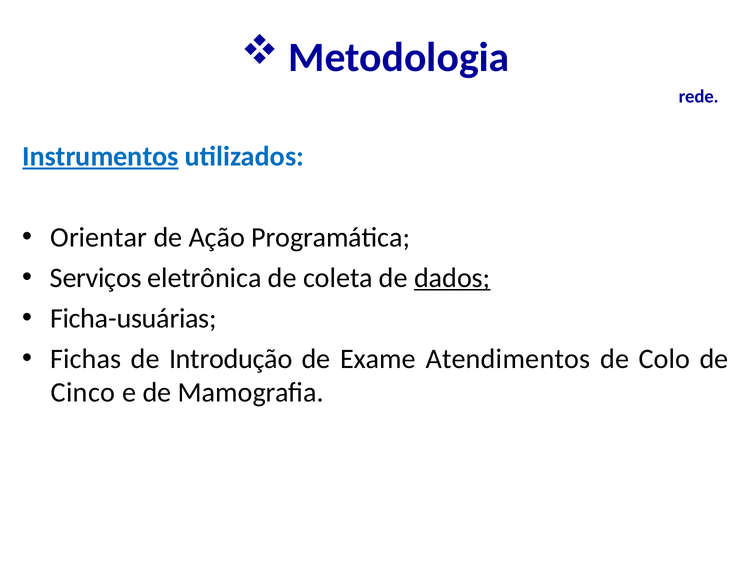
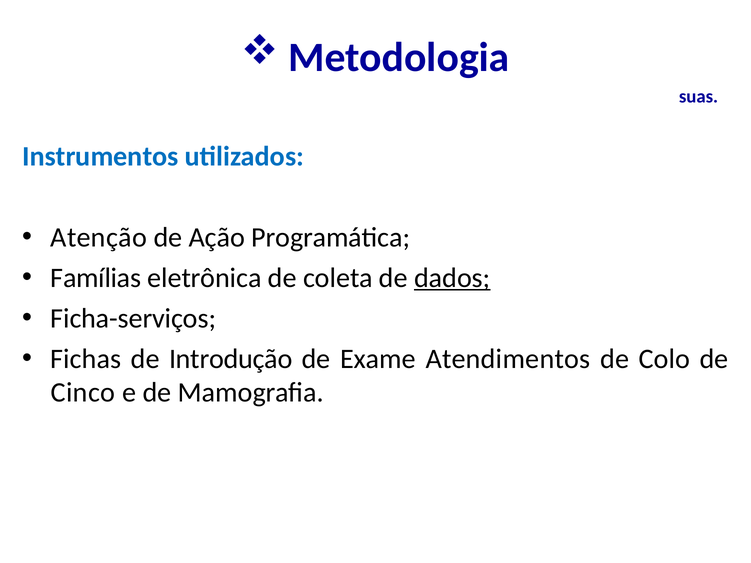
rede: rede -> suas (698, 97)
Instrumentos underline: present -> none (100, 156)
Orientar: Orientar -> Atenção (99, 237)
Serviços: Serviços -> Famílias (96, 278)
Ficha-usuárias: Ficha-usuárias -> Ficha-serviços (133, 318)
